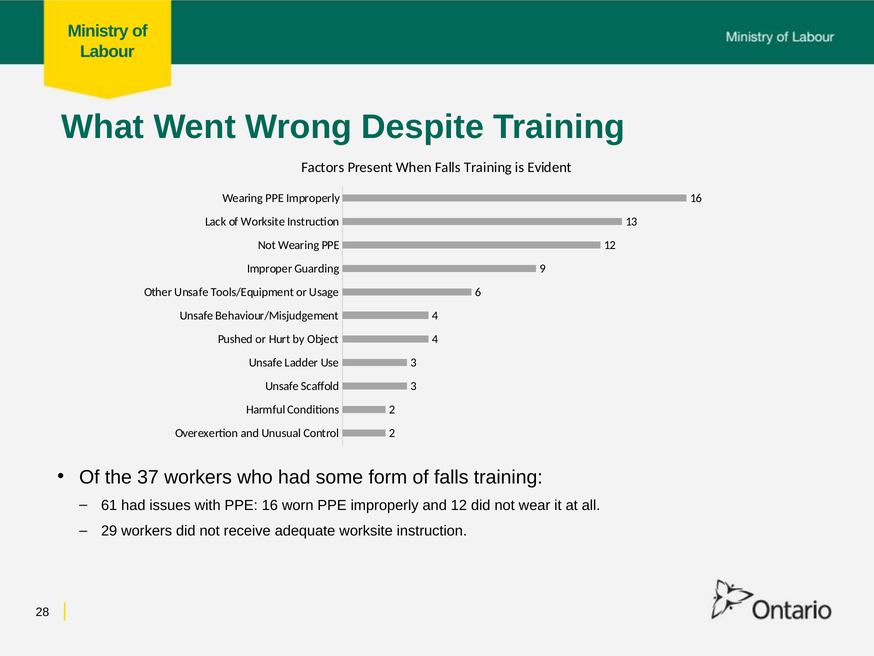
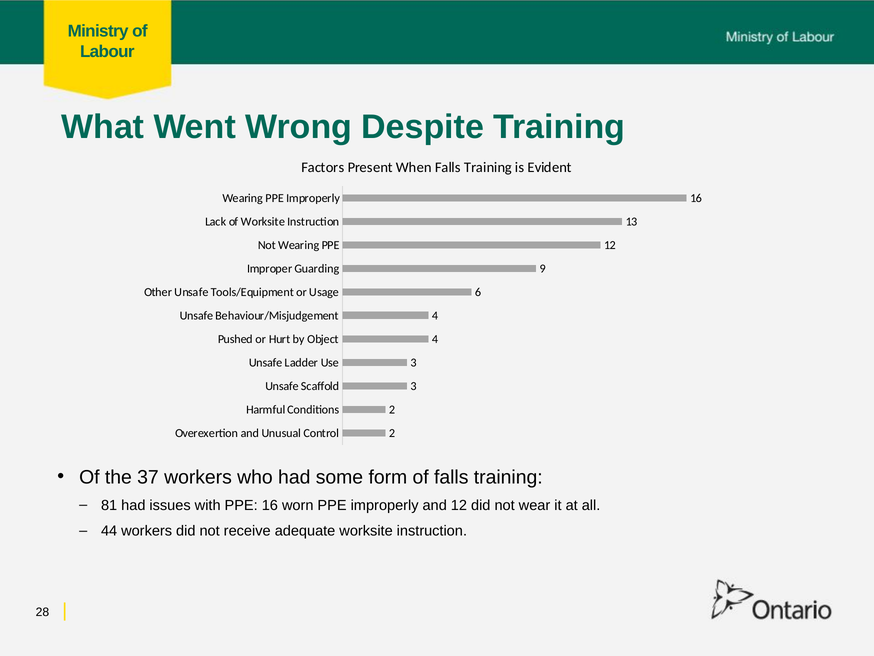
61: 61 -> 81 (109, 505)
29: 29 -> 44 (109, 531)
